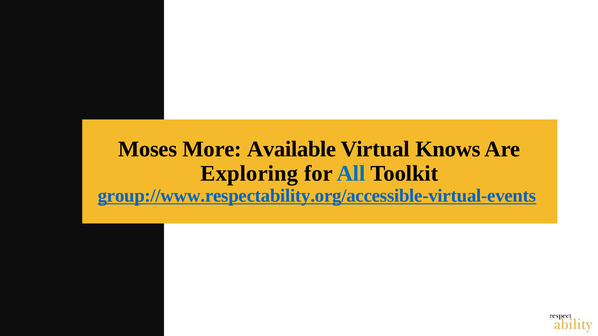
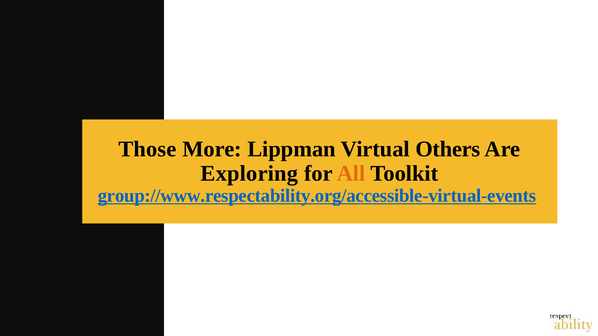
Moses: Moses -> Those (147, 149)
Available: Available -> Lippman (292, 149)
Knows: Knows -> Others (448, 149)
All colour: blue -> orange (351, 174)
